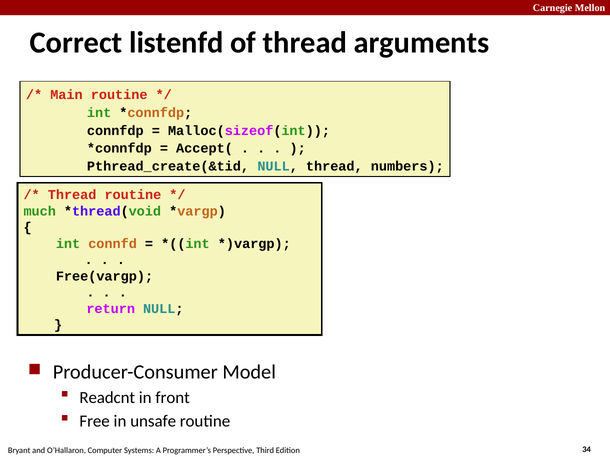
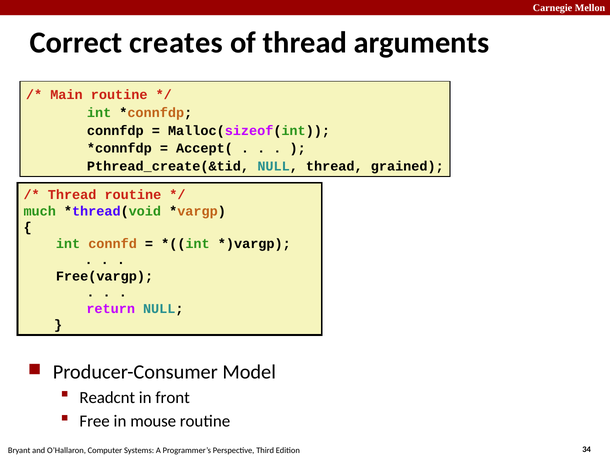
listenfd: listenfd -> creates (176, 43)
numbers: numbers -> grained (407, 166)
unsafe: unsafe -> mouse (153, 422)
